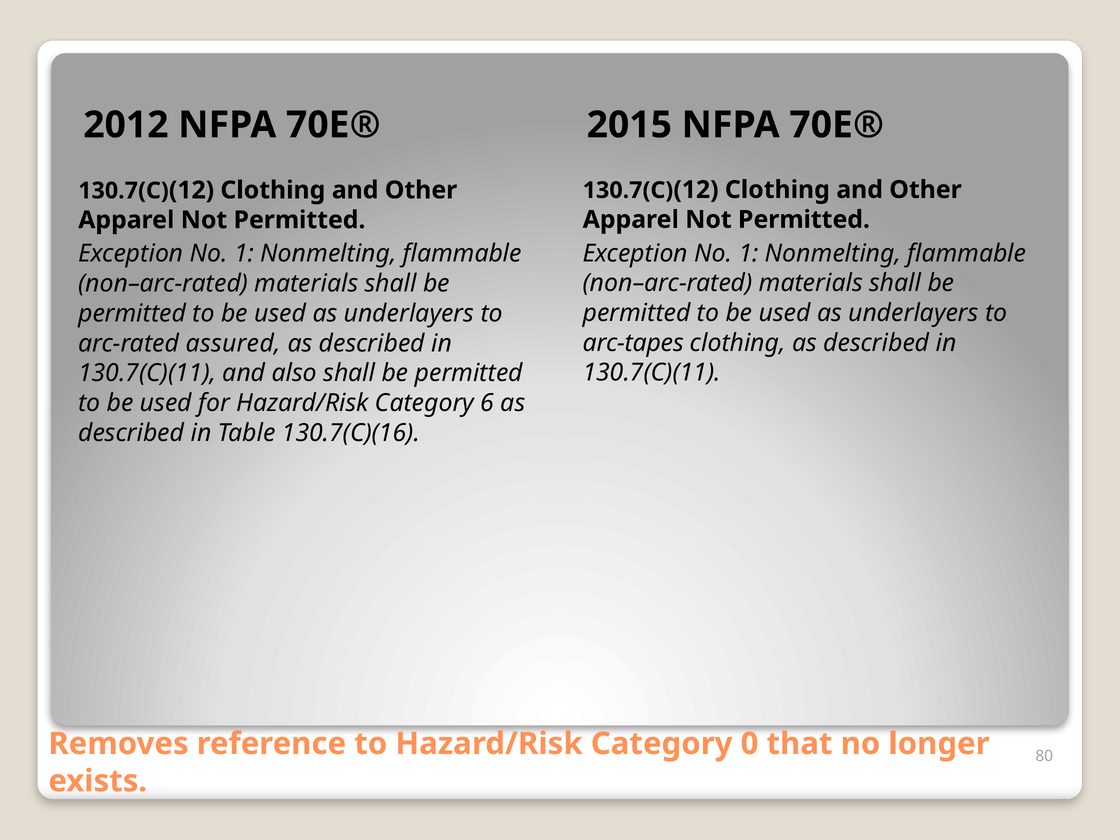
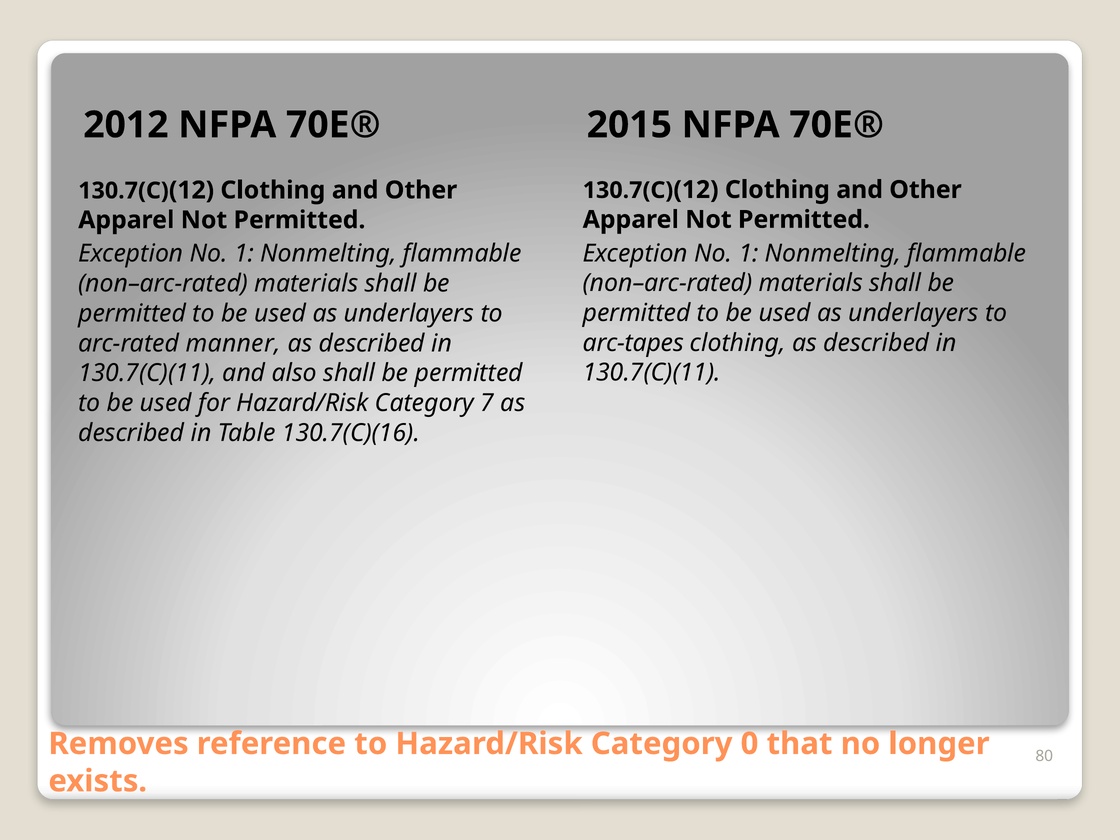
assured: assured -> manner (233, 343)
6: 6 -> 7 (487, 403)
